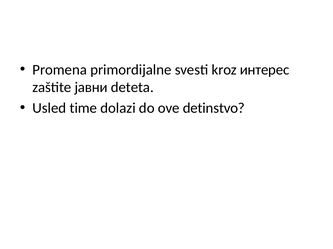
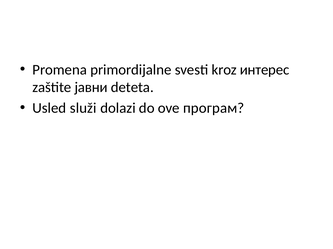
time: time -> služi (83, 108)
detinstvo: detinstvo -> програм (214, 108)
